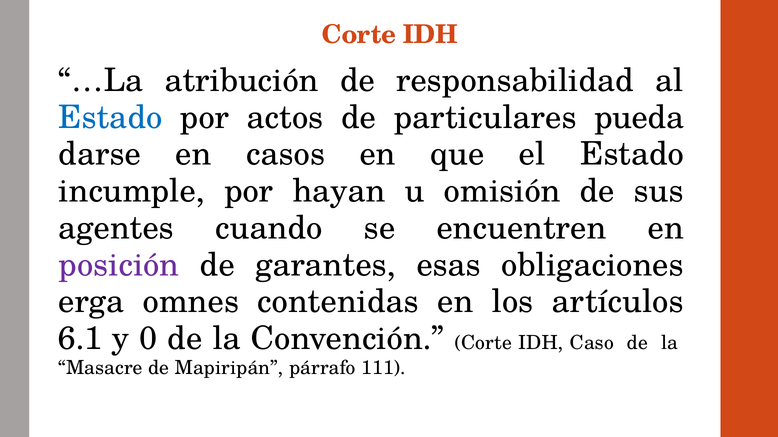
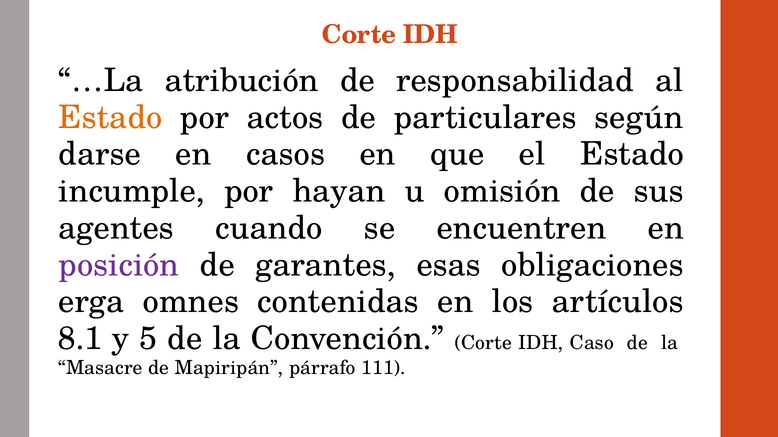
Estado colour: blue -> orange (110, 117)
pueda: pueda -> según (639, 117)
6.1: 6.1 -> 8.1 (80, 339)
0: 0 -> 5 (148, 339)
